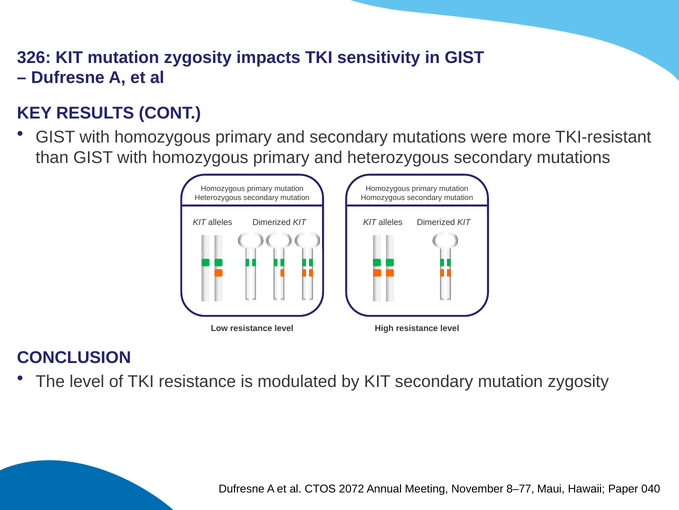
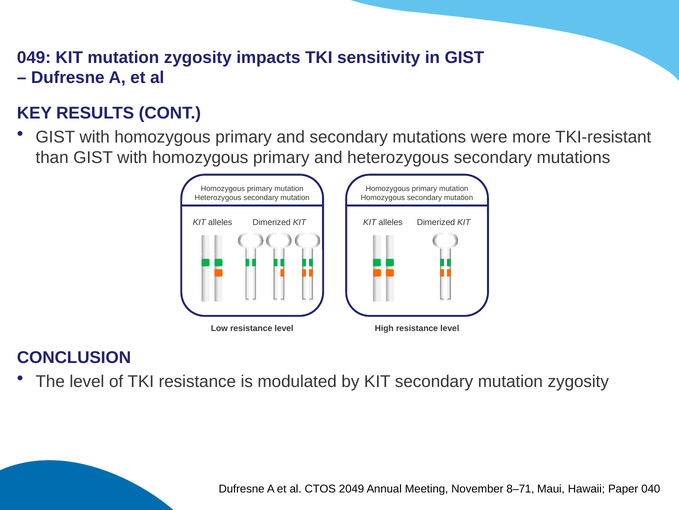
326: 326 -> 049 (34, 57)
2072: 2072 -> 2049 (352, 488)
8–77: 8–77 -> 8–71 (520, 488)
